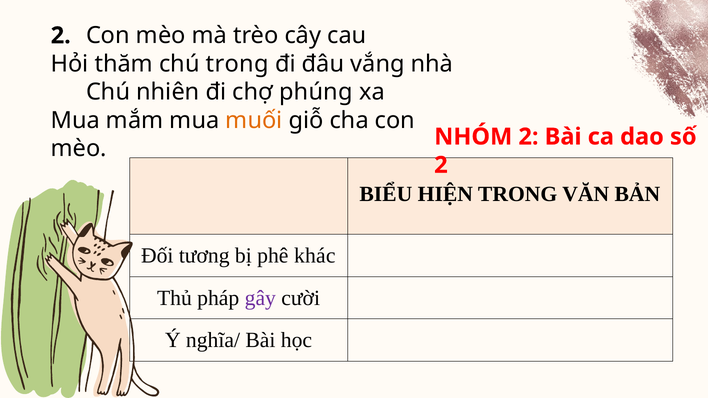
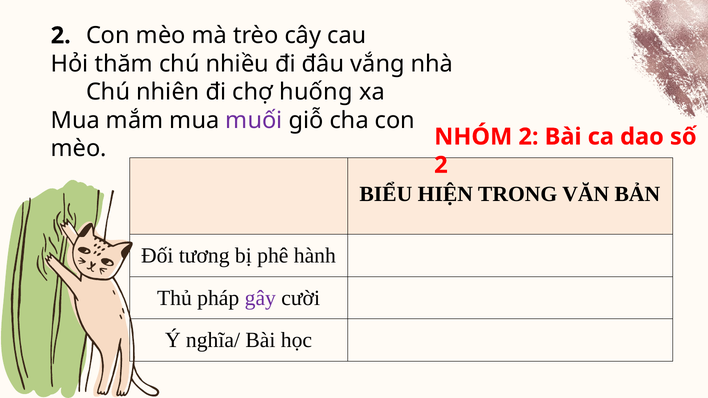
chú trong: trong -> nhiều (237, 64)
phúng: phúng -> huống (316, 92)
muối colour: orange -> purple (254, 120)
khác: khác -> hành (315, 256)
